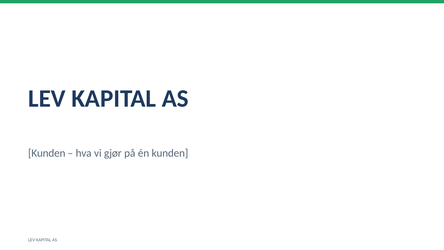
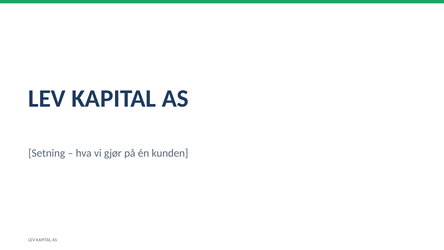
Kunden: Kunden -> Setning (47, 153)
